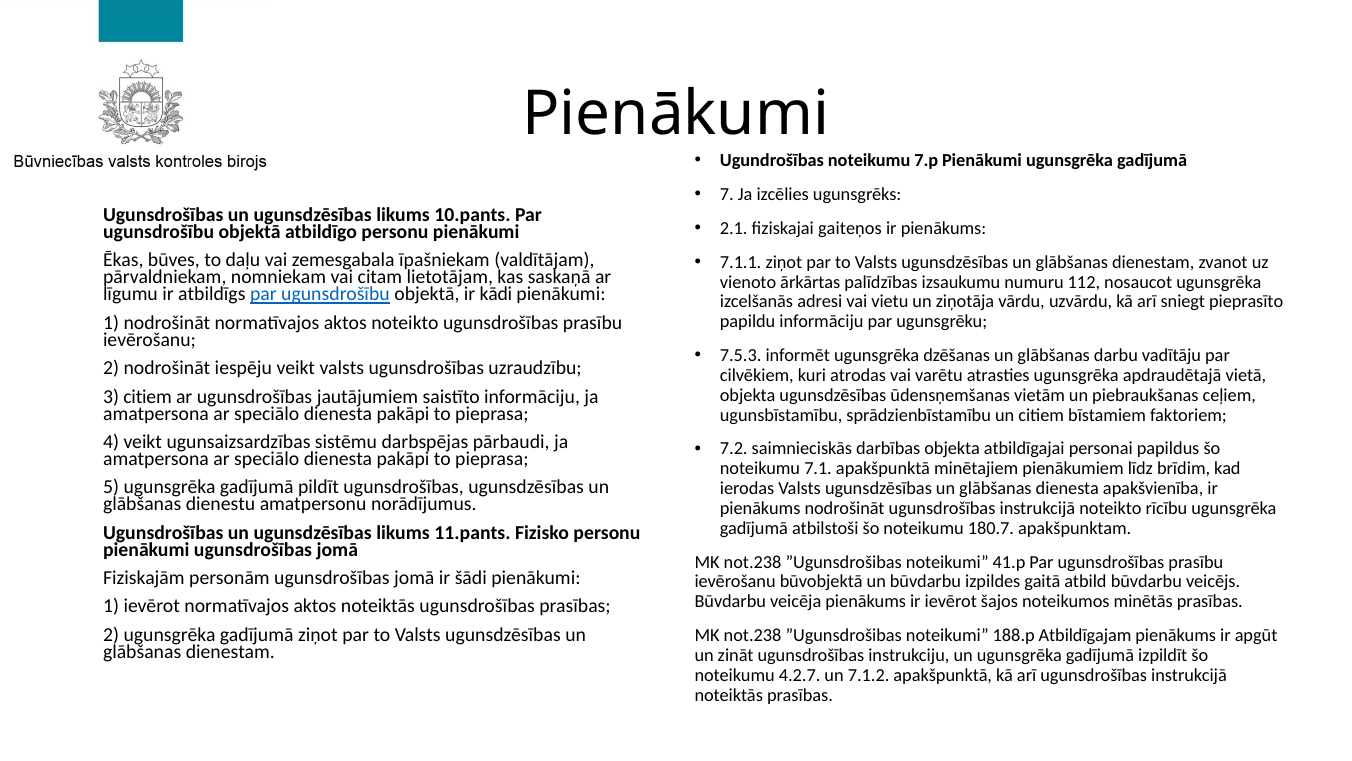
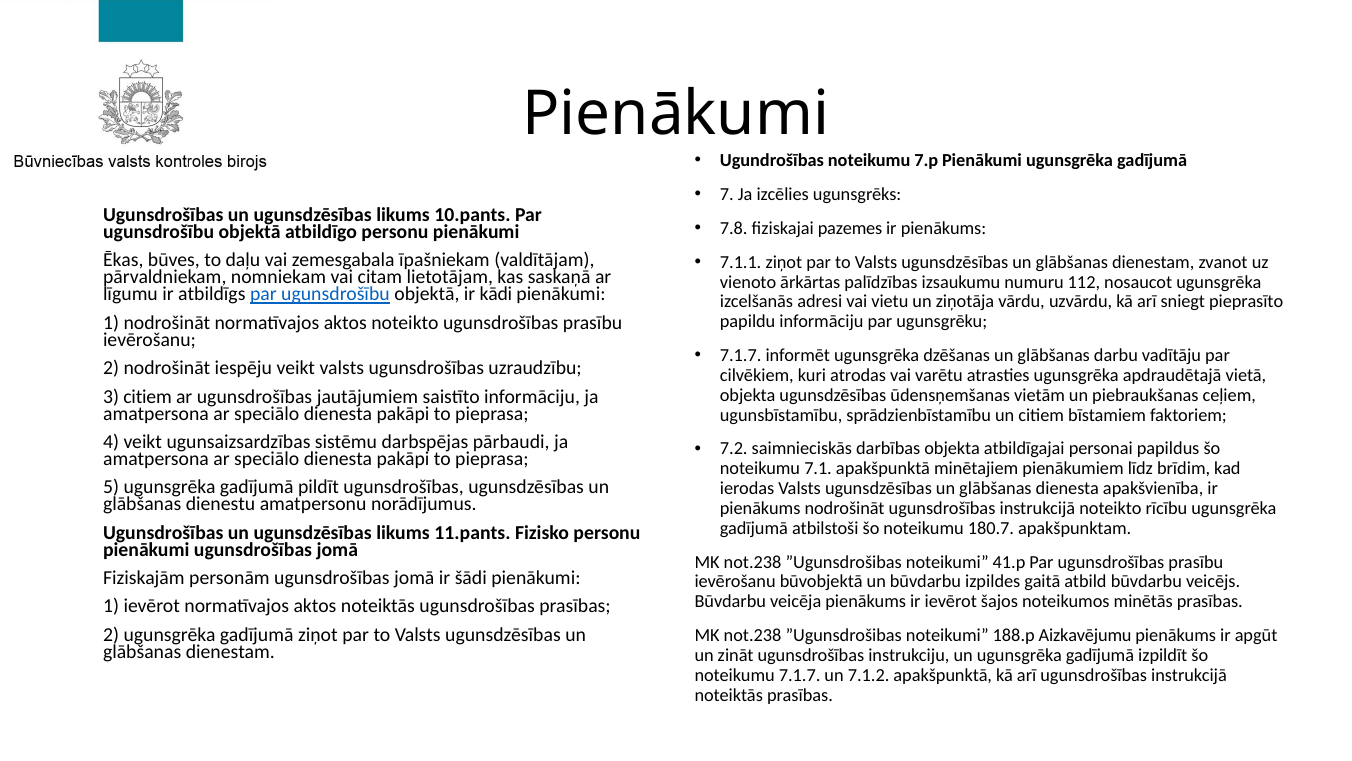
2.1: 2.1 -> 7.8 (734, 228)
gaiteņos: gaiteņos -> pazemes (850, 228)
7.5.3: 7.5.3 -> 7.1.7 (741, 355)
Atbildīgajam: Atbildīgajam -> Aizkavējumu (1085, 635)
noteikumu 4.2.7: 4.2.7 -> 7.1.7 (800, 675)
